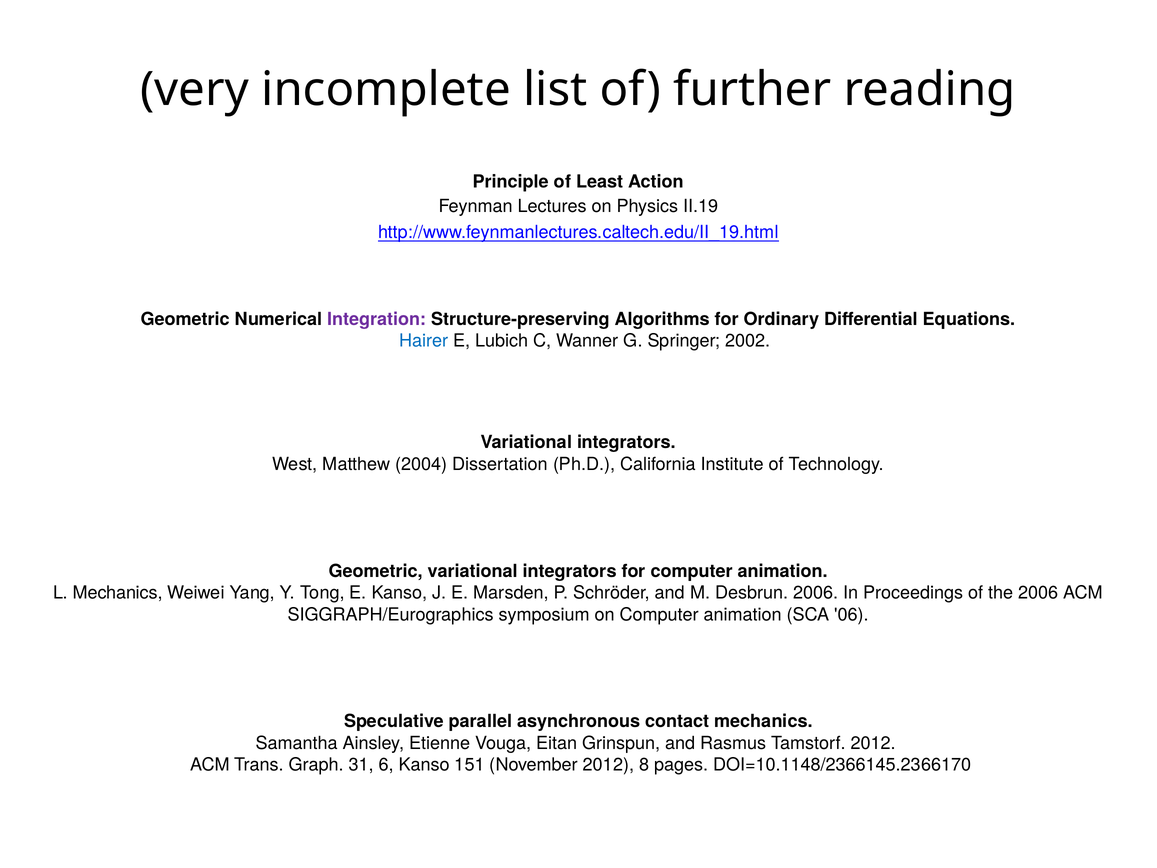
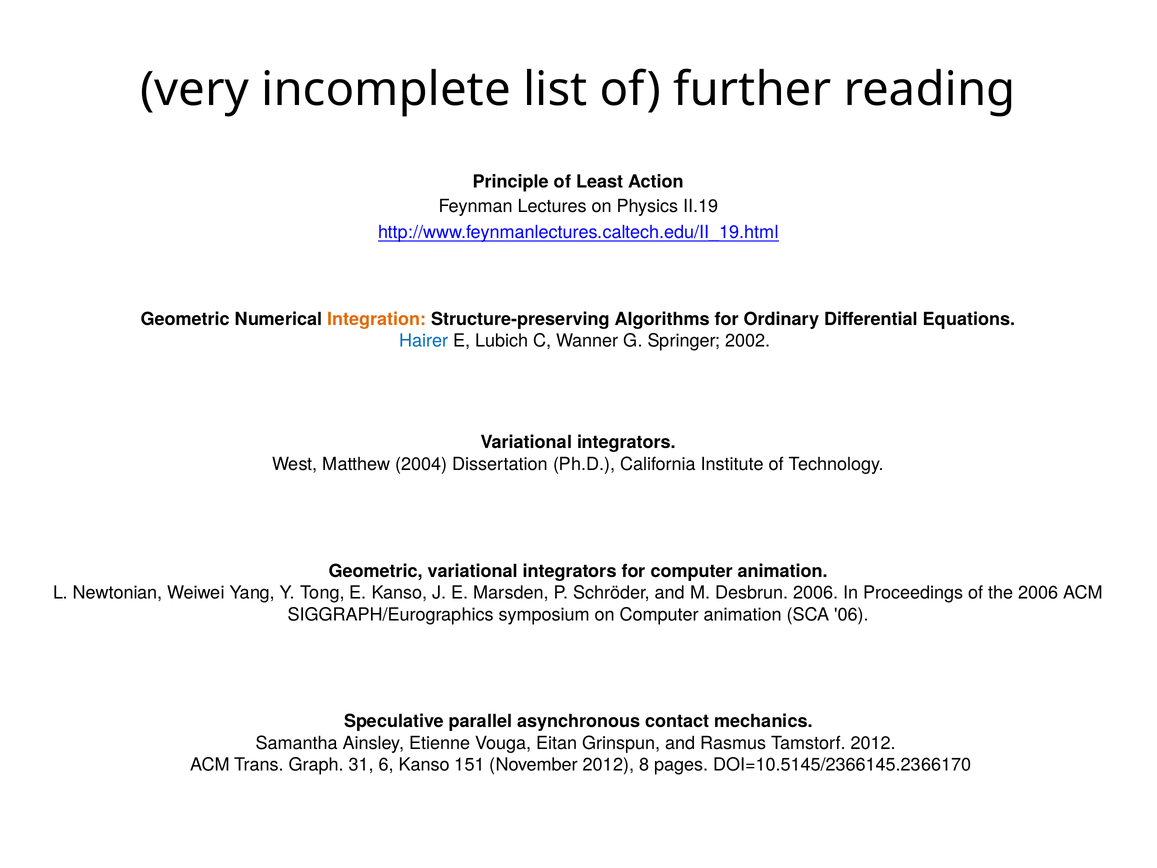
Integration colour: purple -> orange (377, 319)
L Mechanics: Mechanics -> Newtonian (118, 593)
DOI=10.1148/2366145.2366170: DOI=10.1148/2366145.2366170 -> DOI=10.5145/2366145.2366170 (842, 765)
